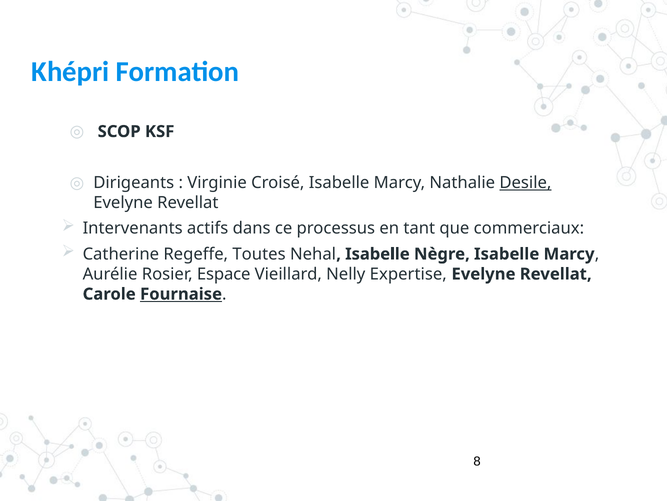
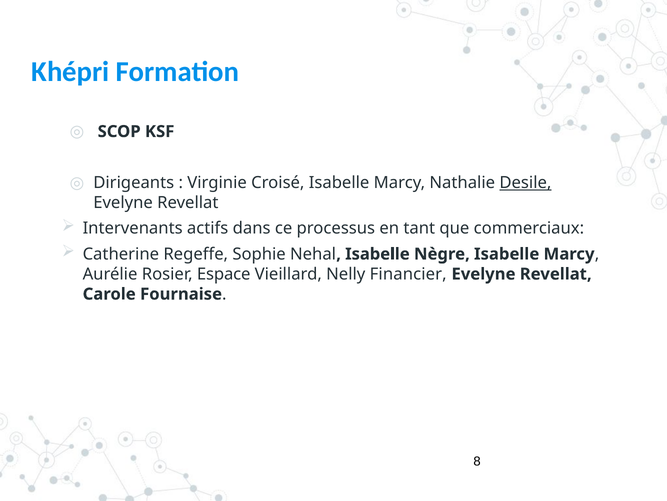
Toutes: Toutes -> Sophie (259, 254)
Expertise: Expertise -> Financier (408, 274)
Fournaise underline: present -> none (181, 294)
